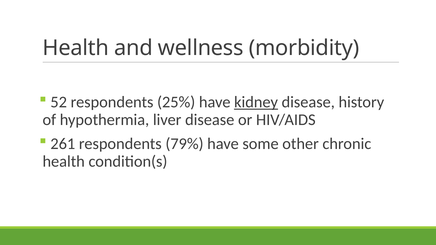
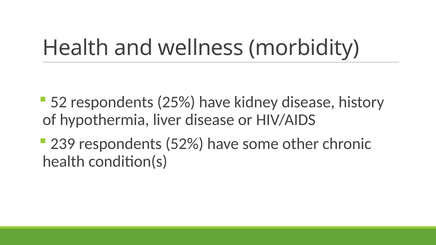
kidney underline: present -> none (256, 102)
261: 261 -> 239 (63, 144)
79%: 79% -> 52% (184, 144)
